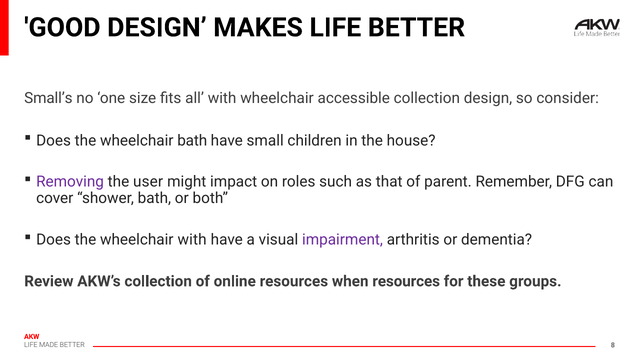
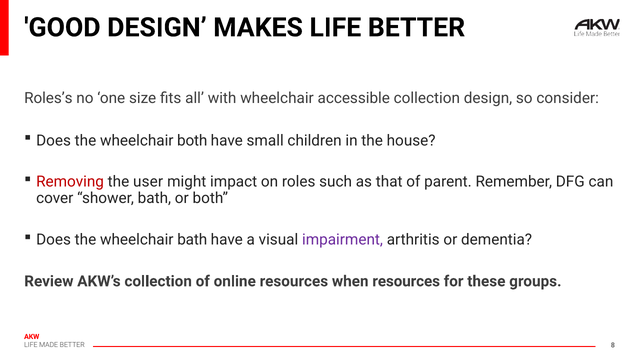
Small’s: Small’s -> Roles’s (48, 98)
wheelchair bath: bath -> both (192, 140)
Removing colour: purple -> red (70, 182)
wheelchair with: with -> bath (192, 239)
